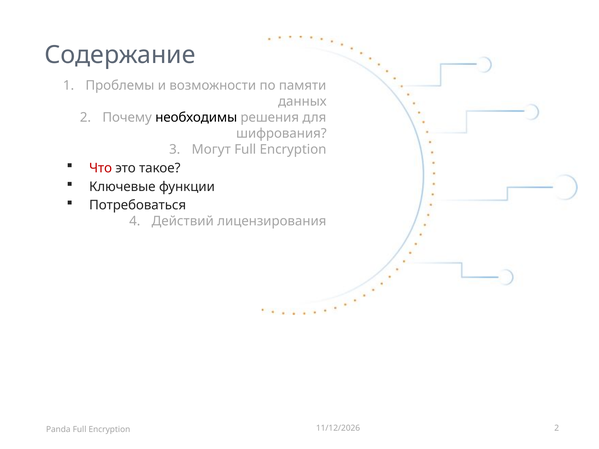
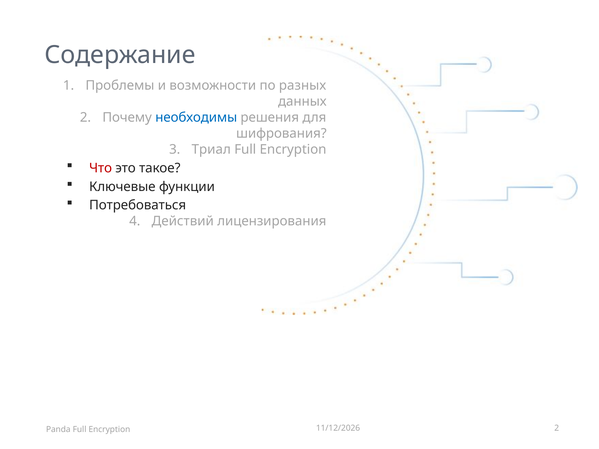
памяти: памяти -> разных (303, 86)
необходимы colour: black -> blue (196, 118)
Могут: Могут -> Триал (211, 149)
